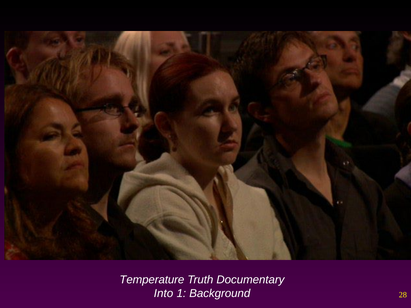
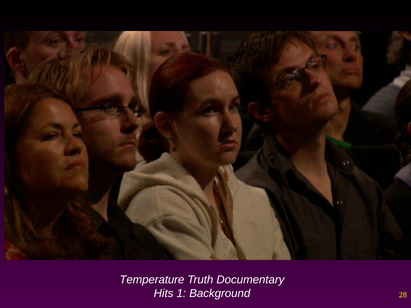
Into: Into -> Hits (164, 294)
